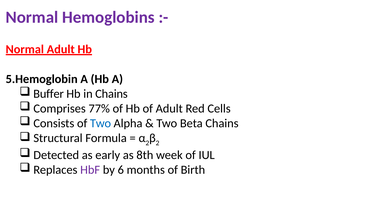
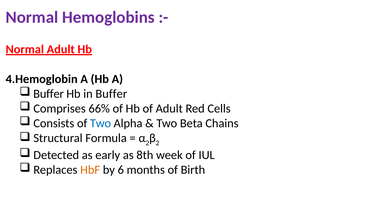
5.Hemoglobin: 5.Hemoglobin -> 4.Hemoglobin (42, 79)
in Chains: Chains -> Buffer (111, 94)
77%: 77% -> 66% (99, 109)
HbF colour: purple -> orange (90, 170)
